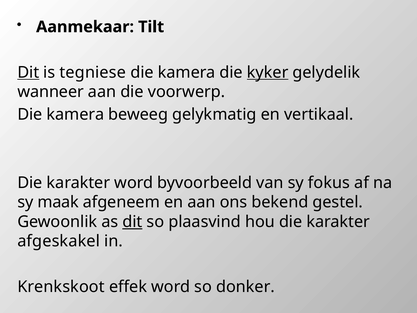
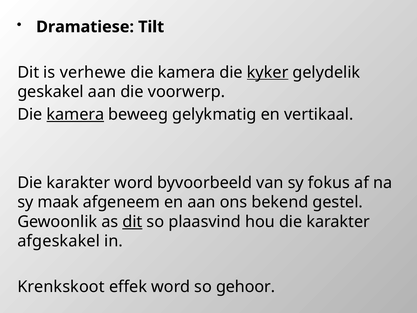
Aanmekaar: Aanmekaar -> Dramatiese (85, 27)
Dit underline: present -> none (28, 72)
tegniese: tegniese -> verhewe (93, 72)
wanneer: wanneer -> geskakel (51, 92)
kamera underline: none -> present (75, 114)
donker: donker -> gehoor (246, 287)
